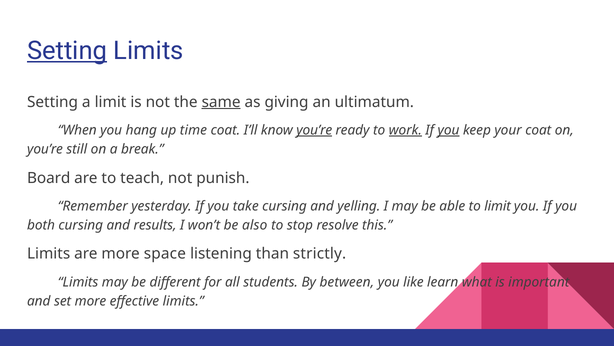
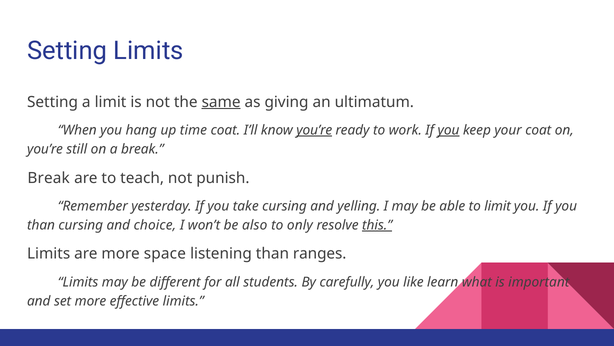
Setting underline: present -> none (67, 51)
work underline: present -> none (405, 130)
Board: Board -> Break (49, 178)
both: both -> than (41, 225)
results: results -> choice (155, 225)
stop: stop -> only (300, 225)
this underline: none -> present (377, 225)
strictly: strictly -> ranges (320, 253)
between: between -> carefully (347, 282)
